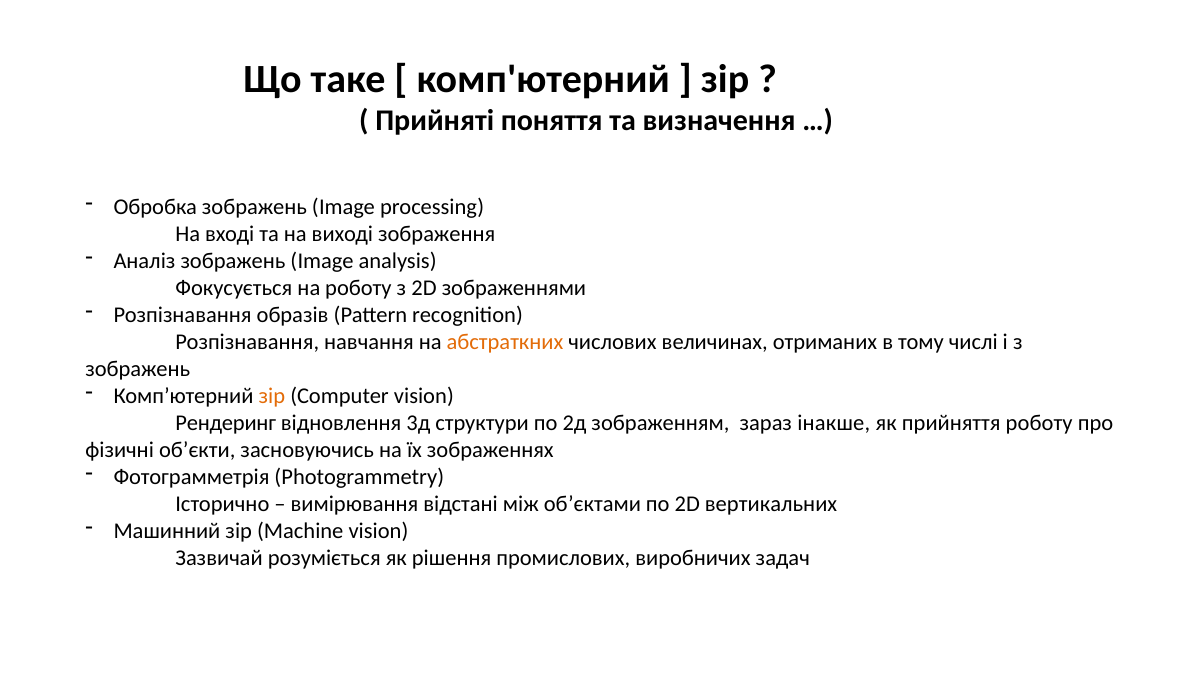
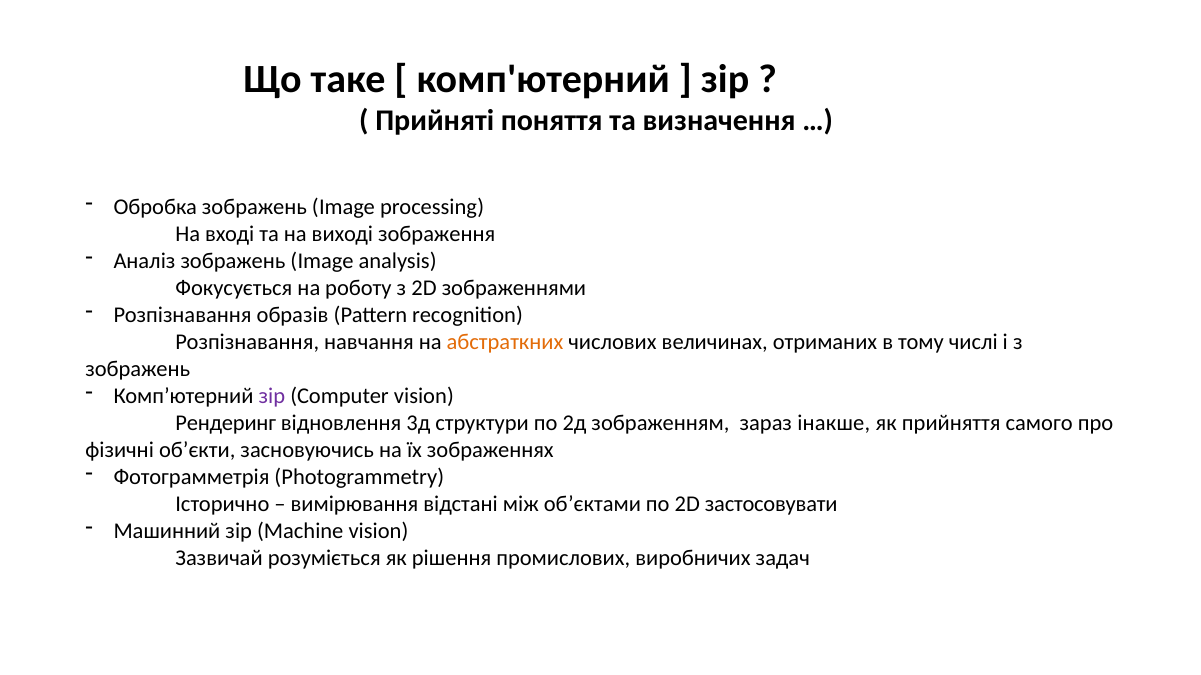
зір colour: orange -> purple (272, 397)
прийняття роботу: роботу -> самого (1039, 424)
вертикальних: вертикальних -> застосовувати (771, 505)
